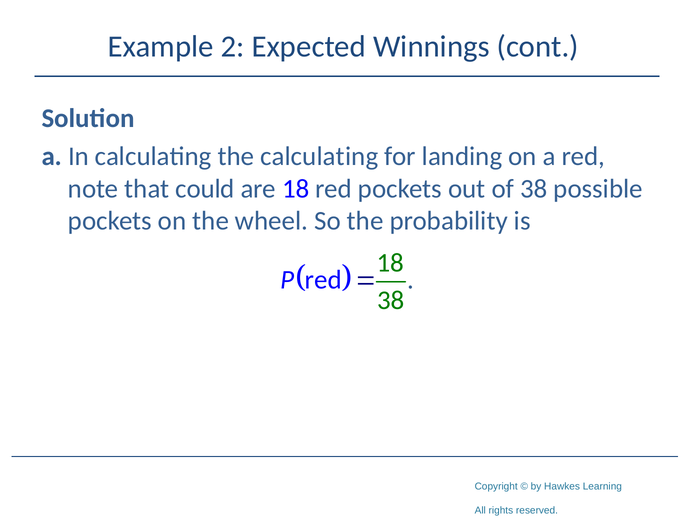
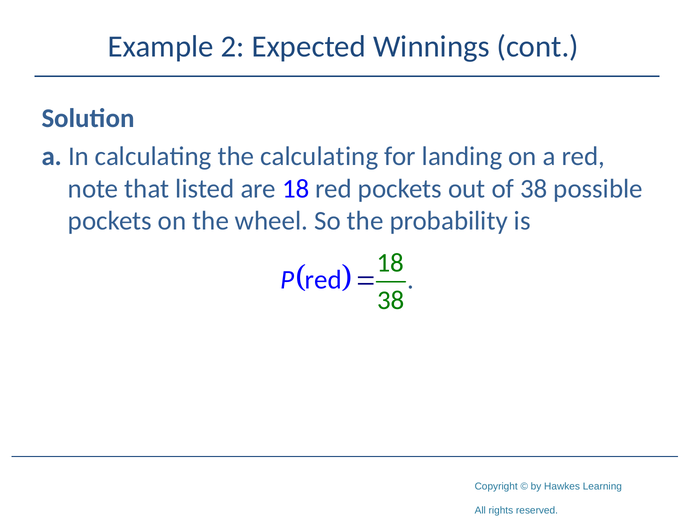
could: could -> listed (205, 189)
